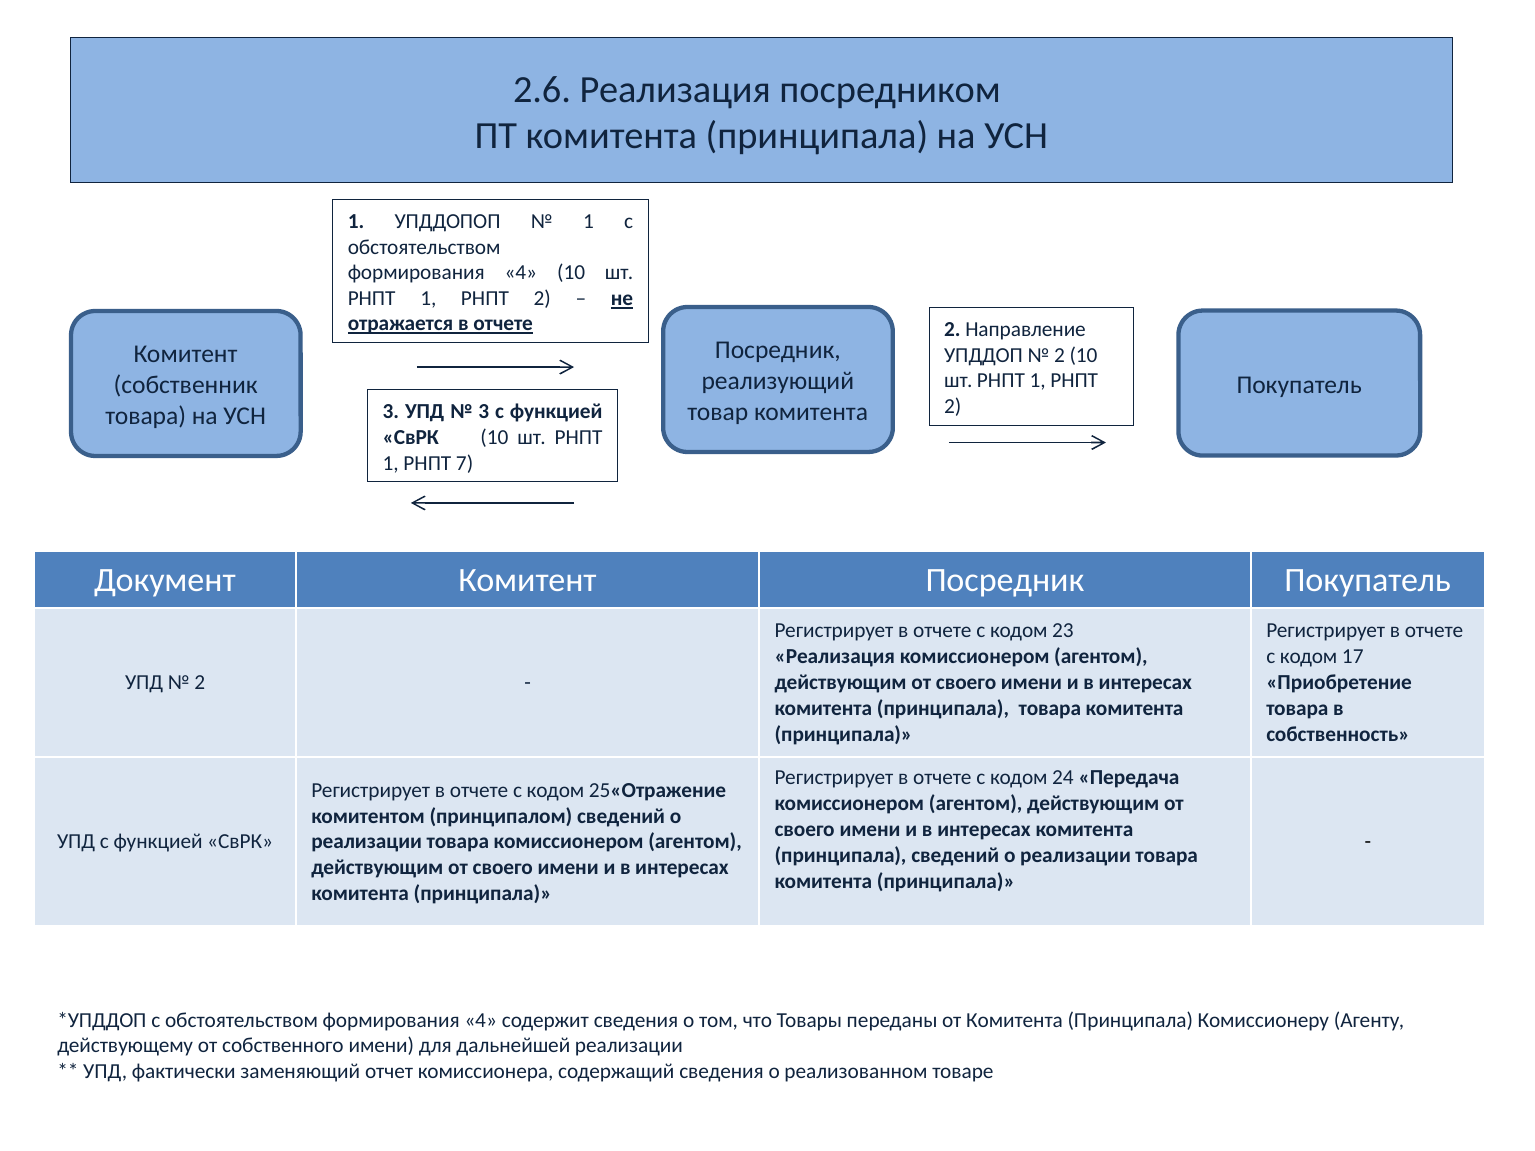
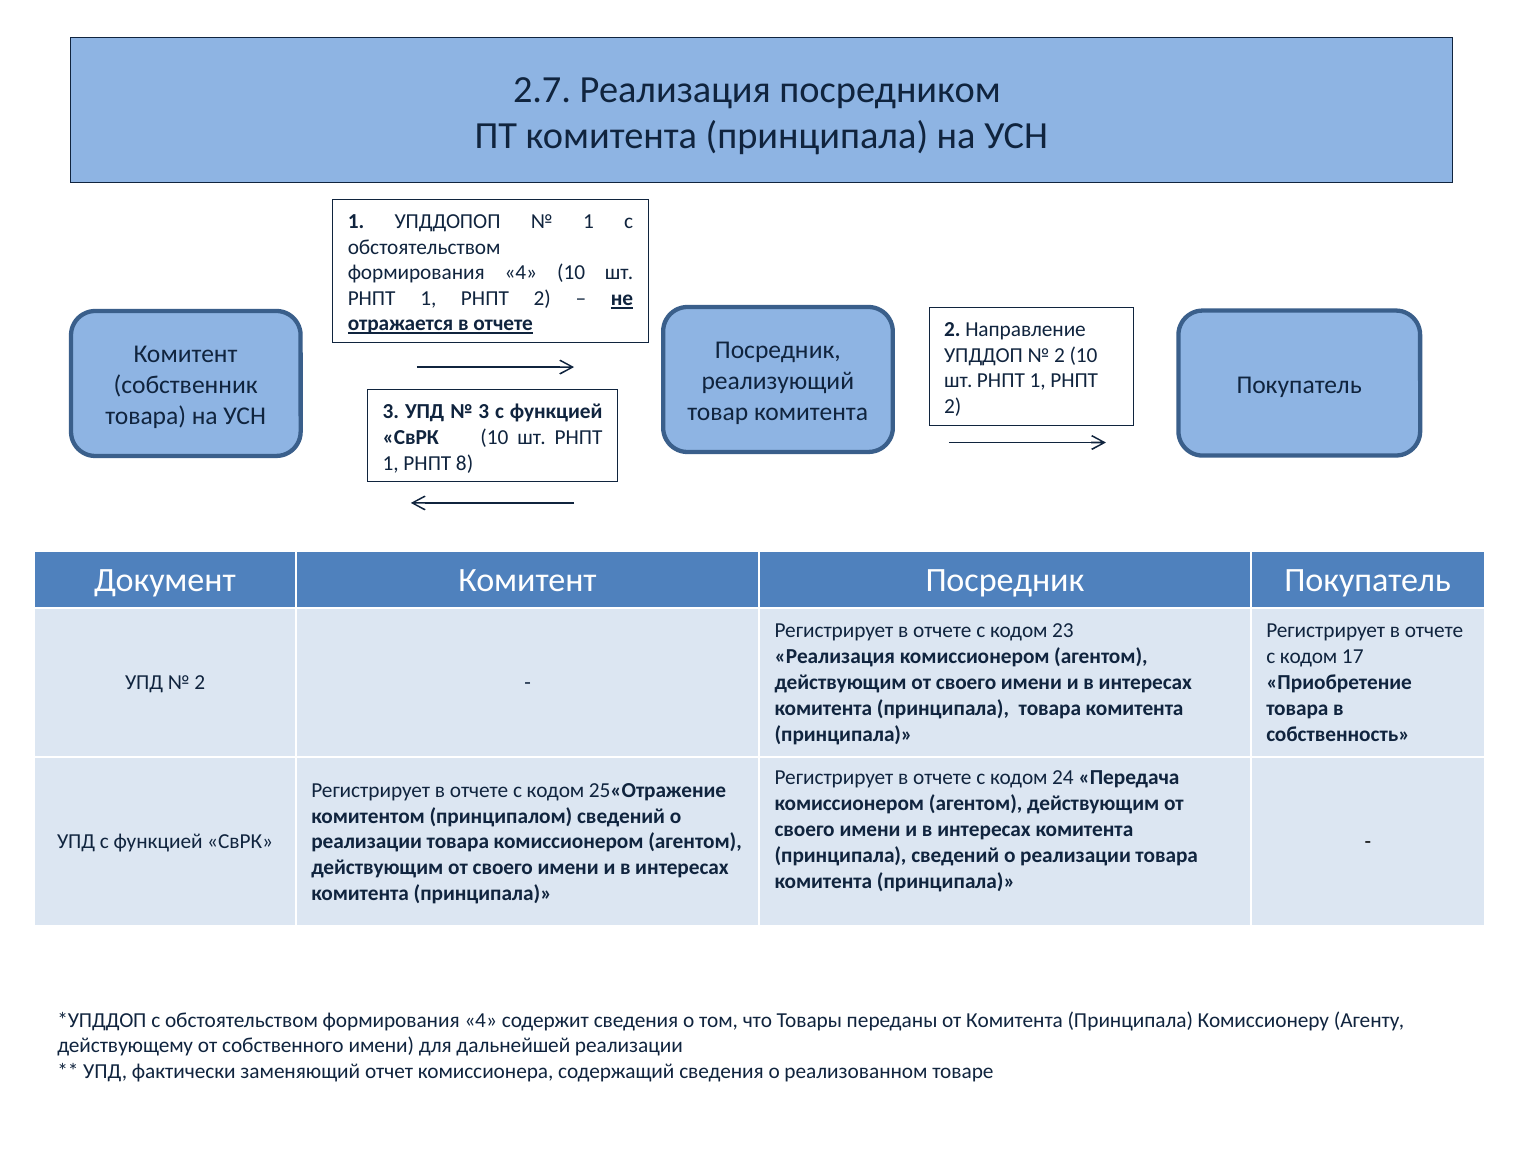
2.6: 2.6 -> 2.7 (542, 90)
7: 7 -> 8 (465, 463)
